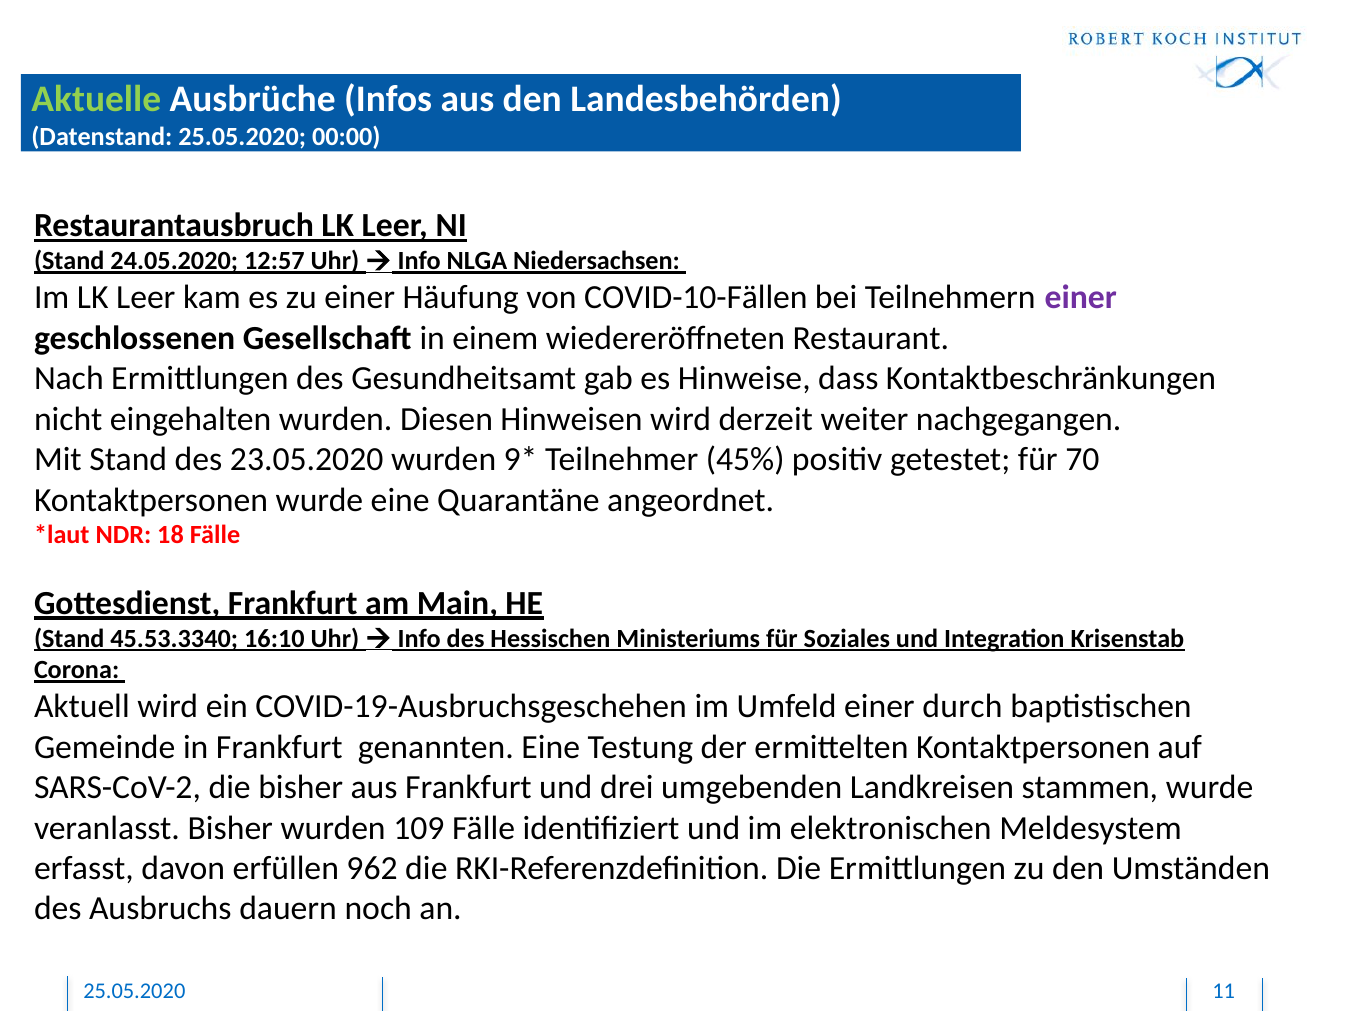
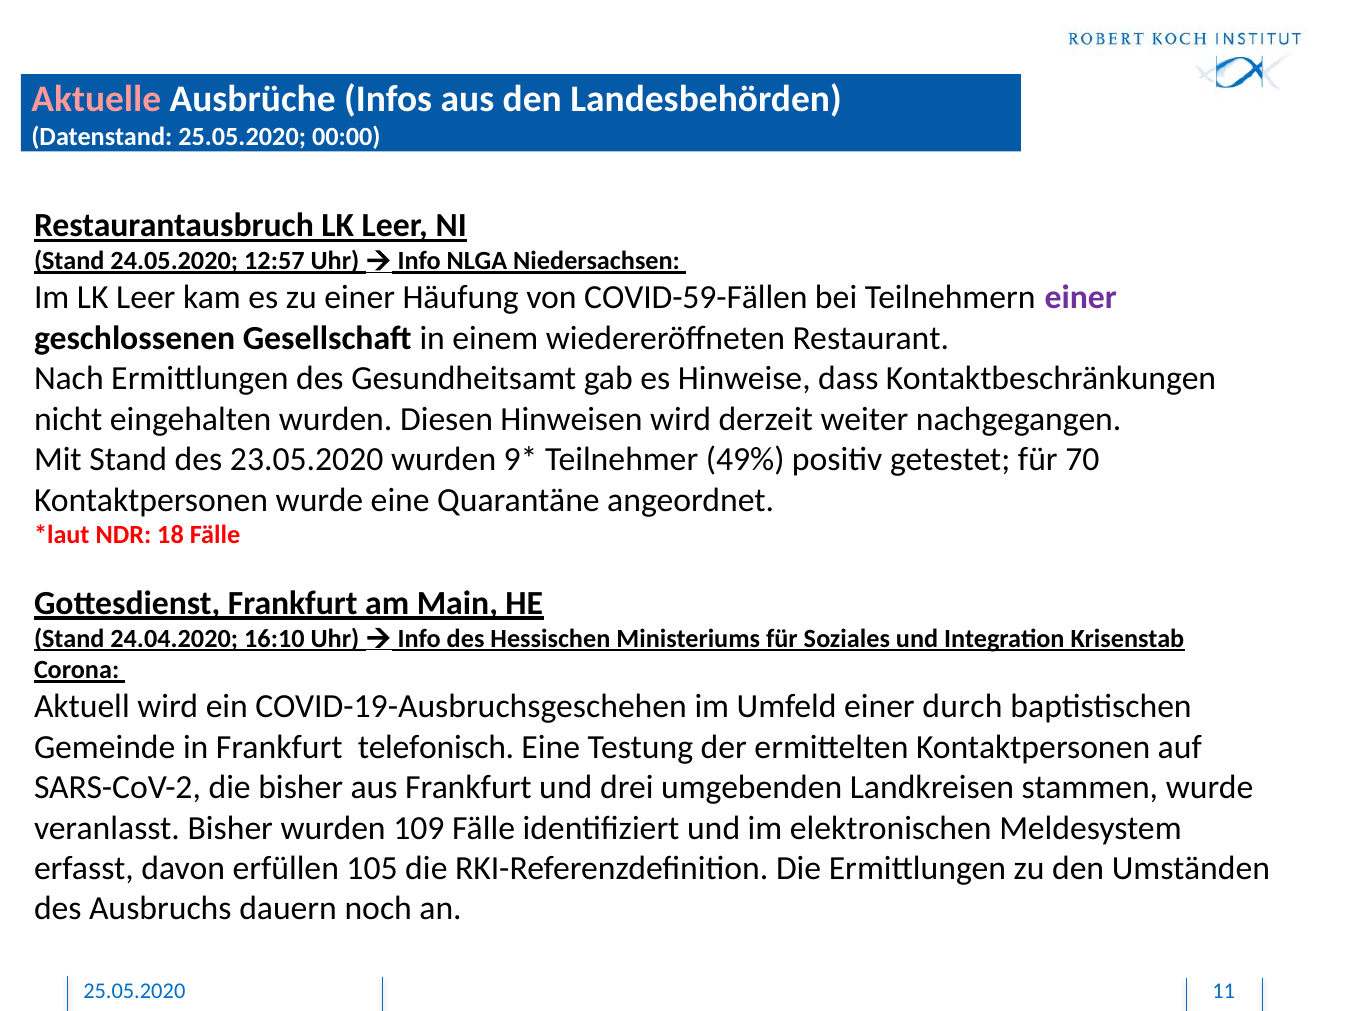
Aktuelle colour: light green -> pink (96, 99)
COVID-10-Fällen: COVID-10-Fällen -> COVID-59-Fällen (696, 298)
45%: 45% -> 49% (745, 459)
45.53.3340: 45.53.3340 -> 24.04.2020 (174, 639)
genannten: genannten -> telefonisch (436, 747)
962: 962 -> 105 (372, 868)
